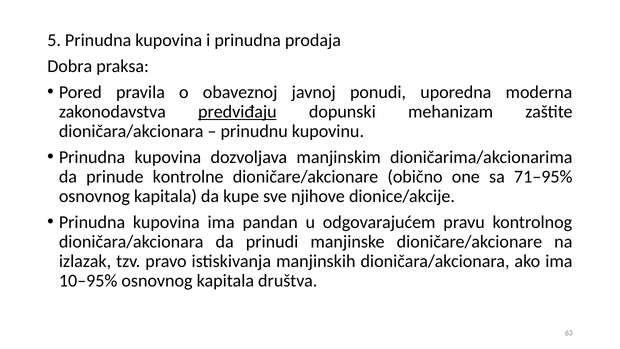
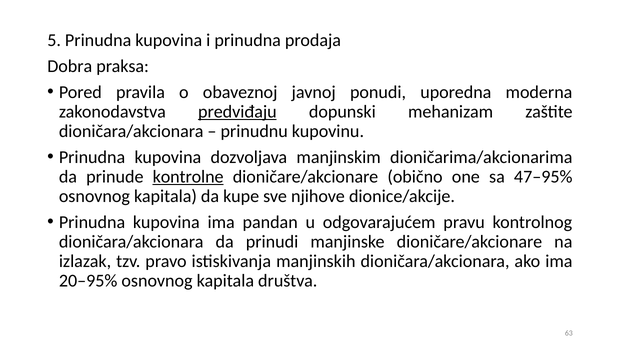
kontrolne underline: none -> present (188, 176)
71–95%: 71–95% -> 47–95% (543, 176)
10–95%: 10–95% -> 20–95% (88, 280)
